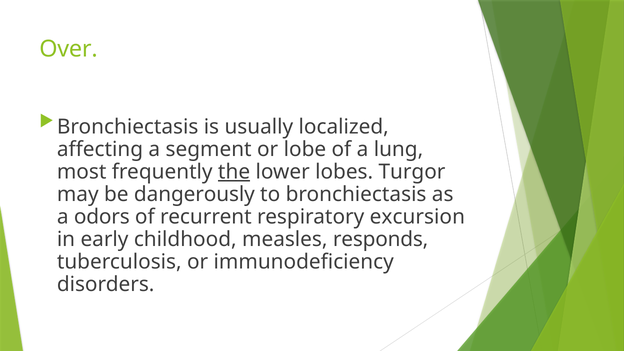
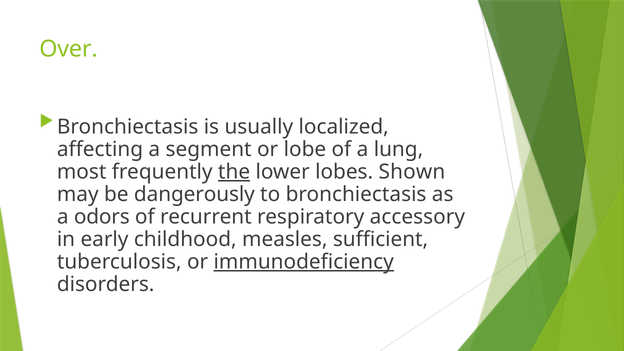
Turgor: Turgor -> Shown (412, 172)
excursion: excursion -> accessory (417, 217)
responds: responds -> sufficient (381, 239)
immunodeﬁciency underline: none -> present (304, 262)
